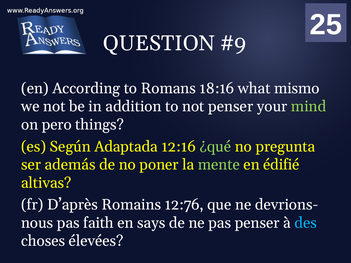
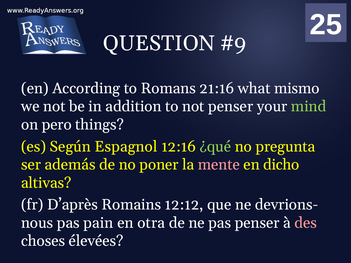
18:16: 18:16 -> 21:16 (217, 88)
Adaptada: Adaptada -> Espagnol (126, 147)
mente colour: light green -> pink (219, 165)
édifié: édifié -> dicho (281, 165)
12:76: 12:76 -> 12:12 (184, 205)
faith: faith -> pain (98, 223)
says: says -> otra (151, 223)
des colour: light blue -> pink (306, 223)
